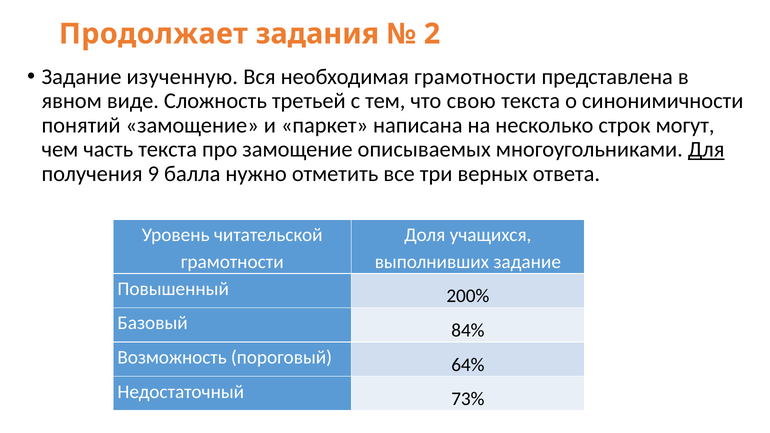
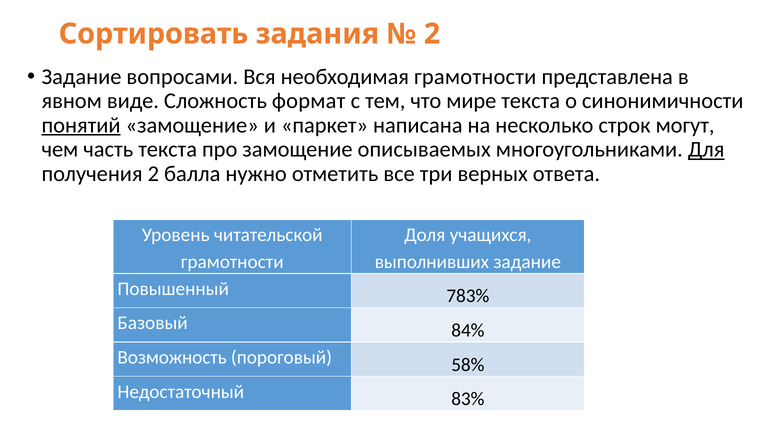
Продолжает: Продолжает -> Сортировать (154, 34)
изученную: изученную -> вопросами (182, 77)
третьей: третьей -> формат (309, 101)
свою: свою -> мире (471, 101)
понятий underline: none -> present (81, 125)
получения 9: 9 -> 2 (153, 174)
200%: 200% -> 783% (468, 296)
64%: 64% -> 58% (468, 365)
73%: 73% -> 83% (468, 399)
